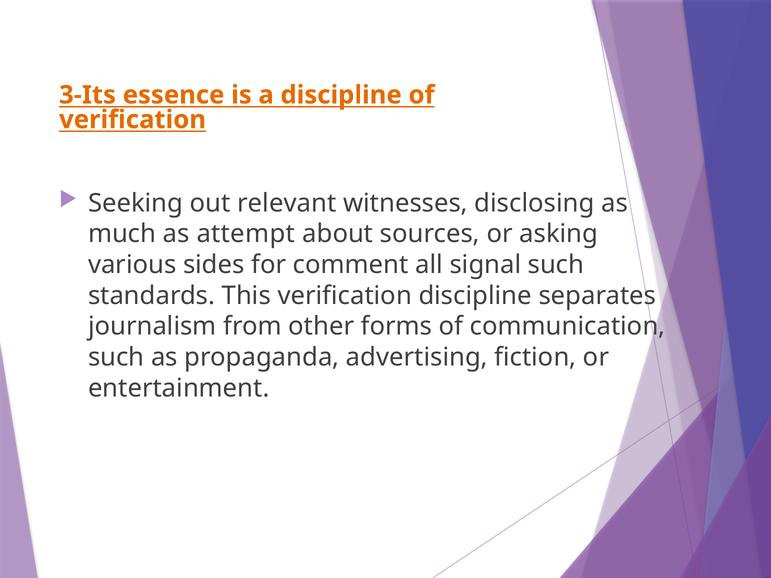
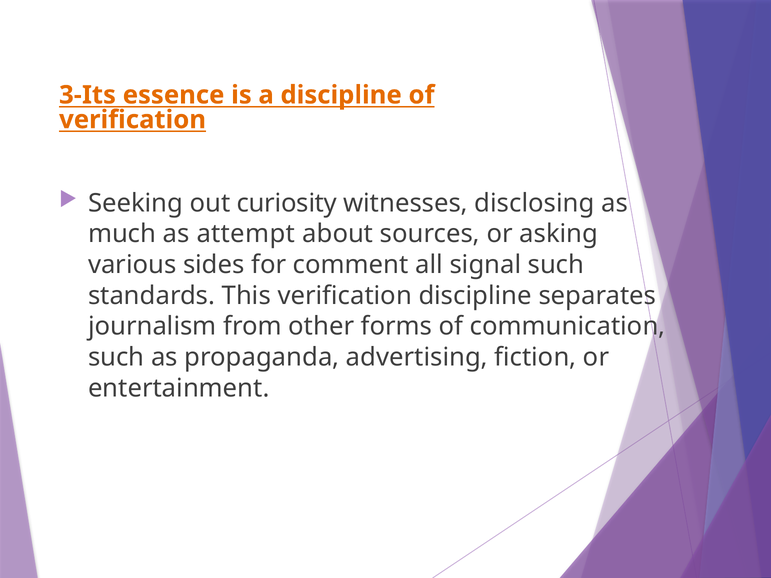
relevant: relevant -> curiosity (287, 203)
